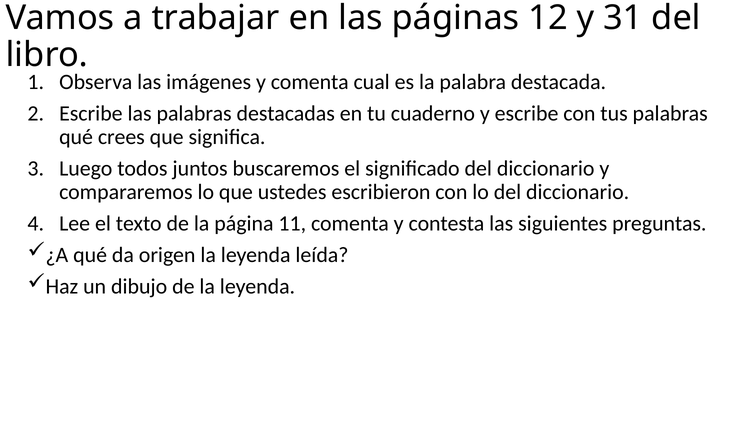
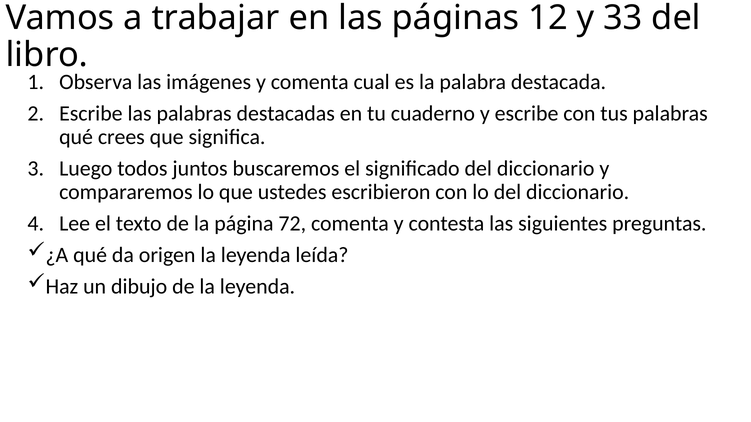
31: 31 -> 33 (623, 18)
11: 11 -> 72 (292, 224)
